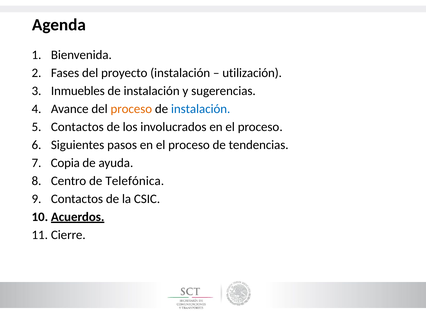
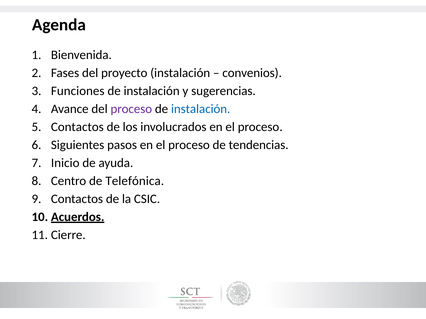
utilización: utilización -> convenios (252, 73)
Inmuebles: Inmuebles -> Funciones (78, 91)
proceso colour: orange -> purple (131, 109)
Copia: Copia -> Inicio (65, 163)
